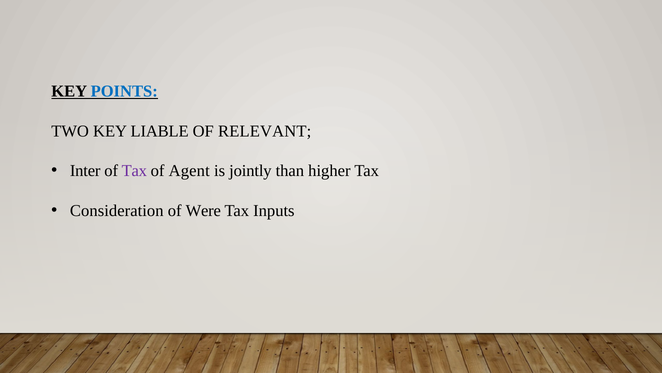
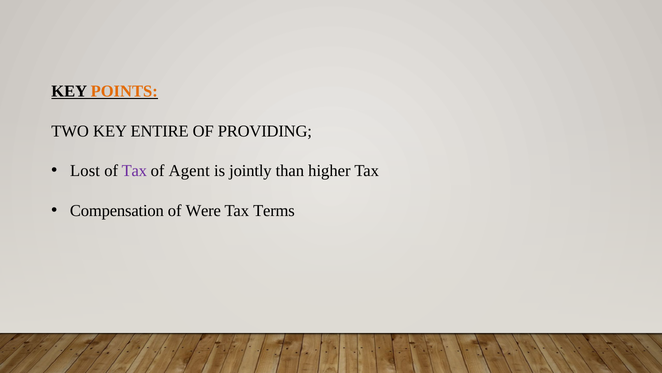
POINTS colour: blue -> orange (124, 91)
LIABLE: LIABLE -> ENTIRE (160, 131)
RELEVANT: RELEVANT -> PROVIDING (265, 131)
Inter: Inter -> Lost (85, 171)
Consideration: Consideration -> Compensation (117, 210)
Inputs: Inputs -> Terms (274, 210)
